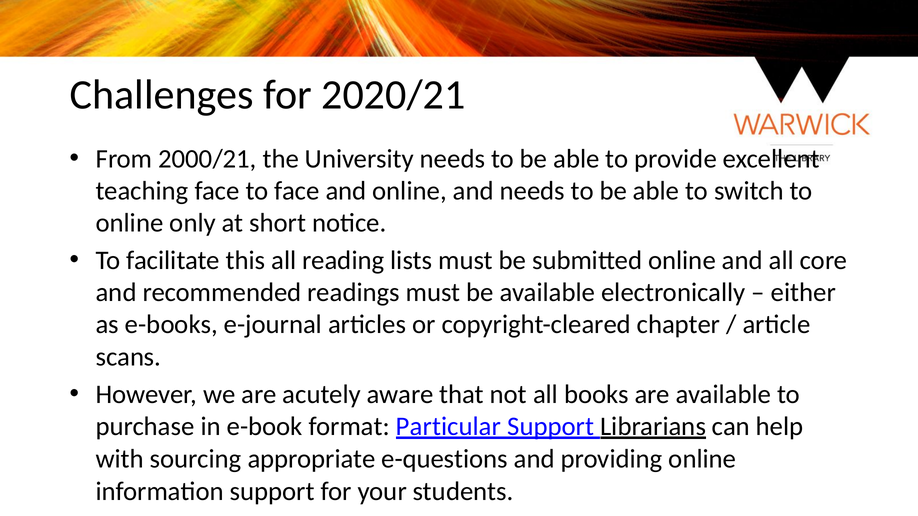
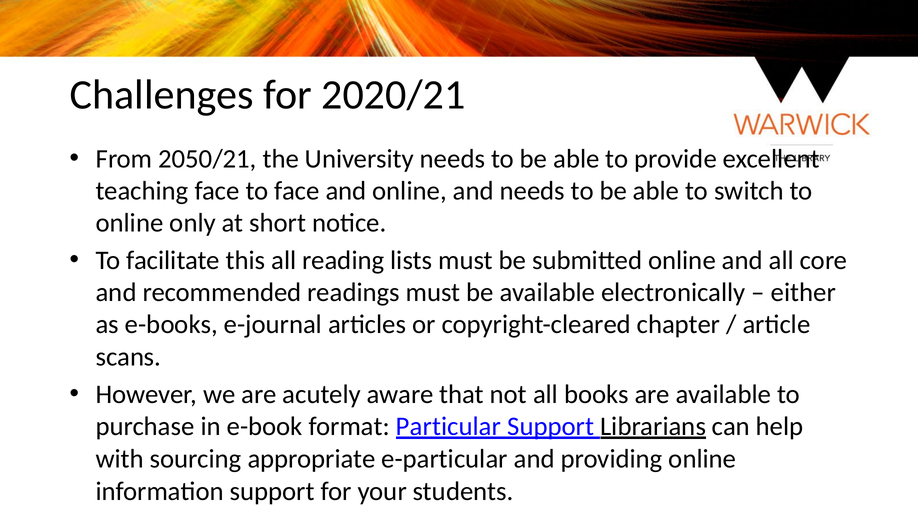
2000/21: 2000/21 -> 2050/21 (207, 159)
e-questions: e-questions -> e-particular (444, 459)
